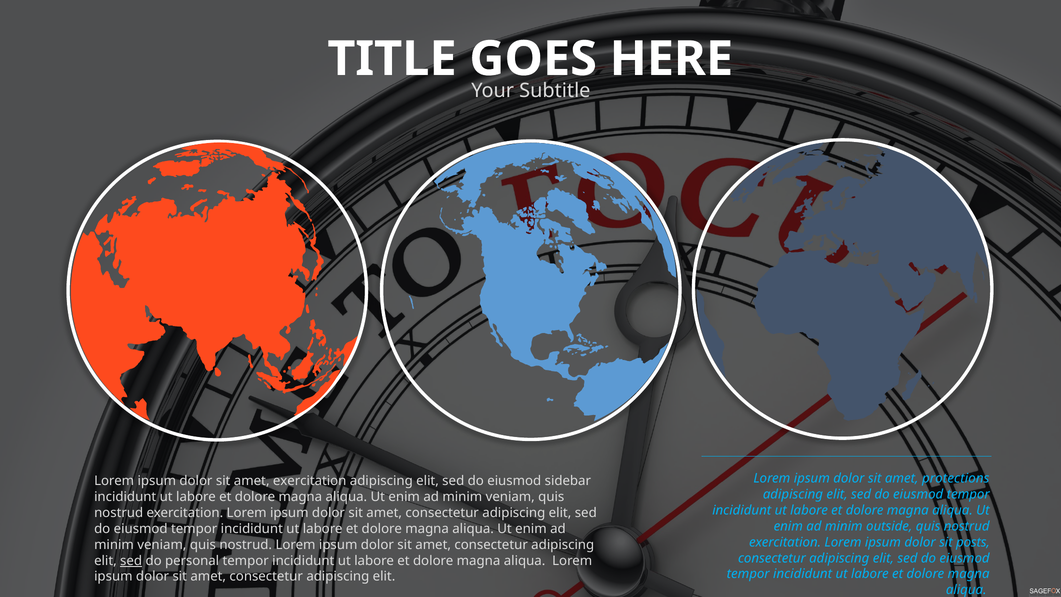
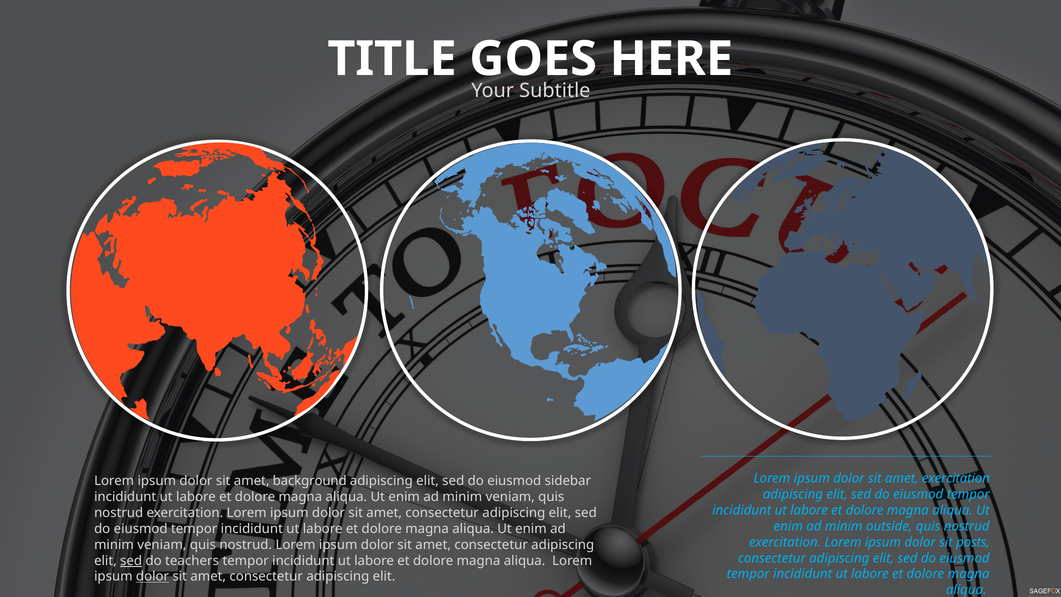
amet protections: protections -> exercitation (956, 478)
amet exercitation: exercitation -> background (310, 481)
personal: personal -> teachers (192, 560)
dolor underline: none -> present (153, 576)
